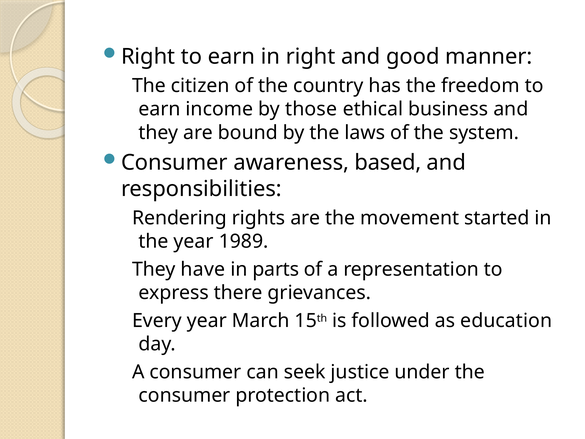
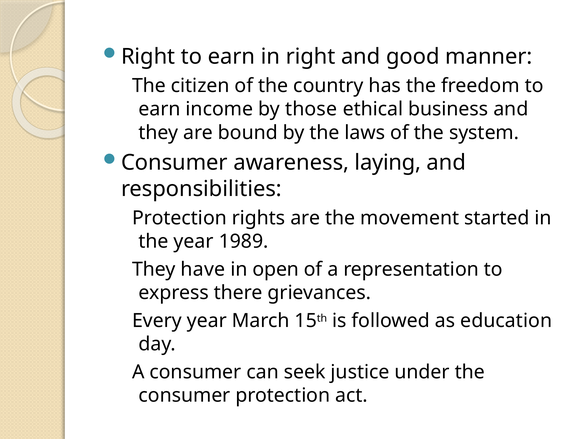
based: based -> laying (388, 162)
Rendering: Rendering -> Protection (179, 218)
parts: parts -> open (276, 269)
